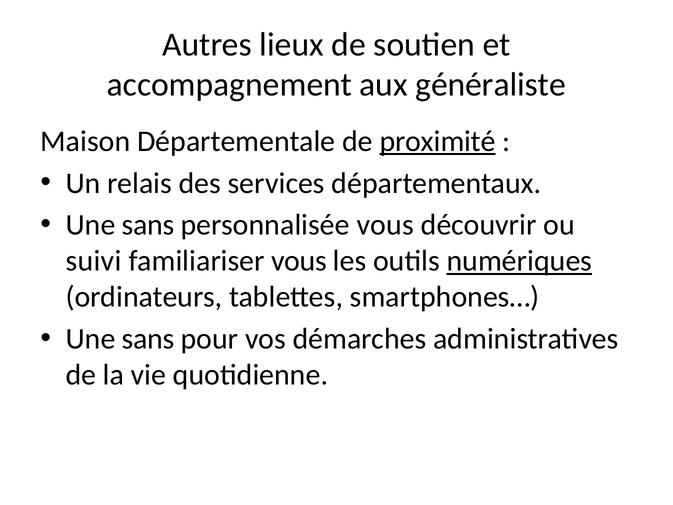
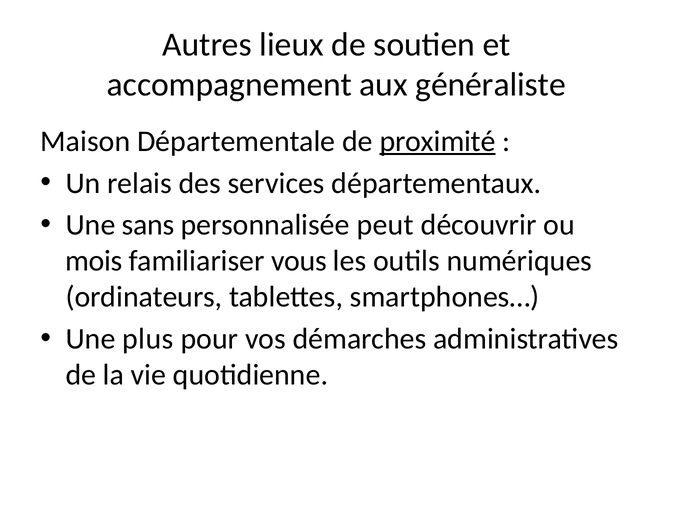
personnalisée vous: vous -> peut (385, 225)
suivi: suivi -> mois (94, 261)
numériques underline: present -> none (519, 261)
sans: sans -> plus (148, 339)
